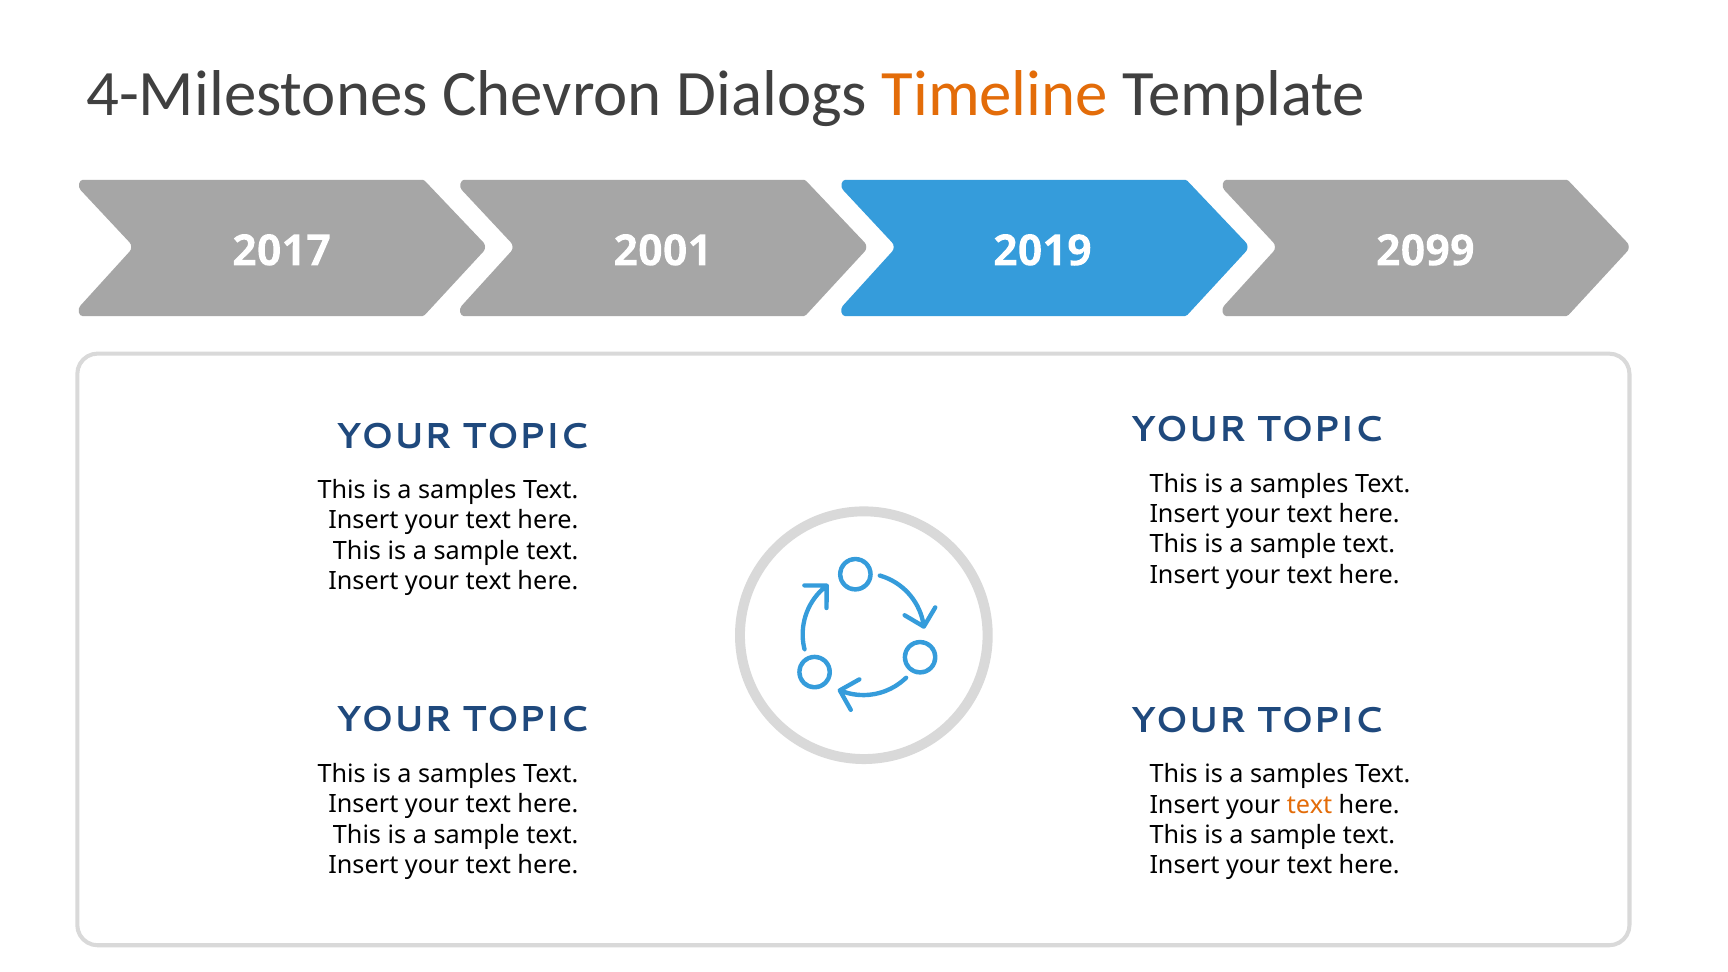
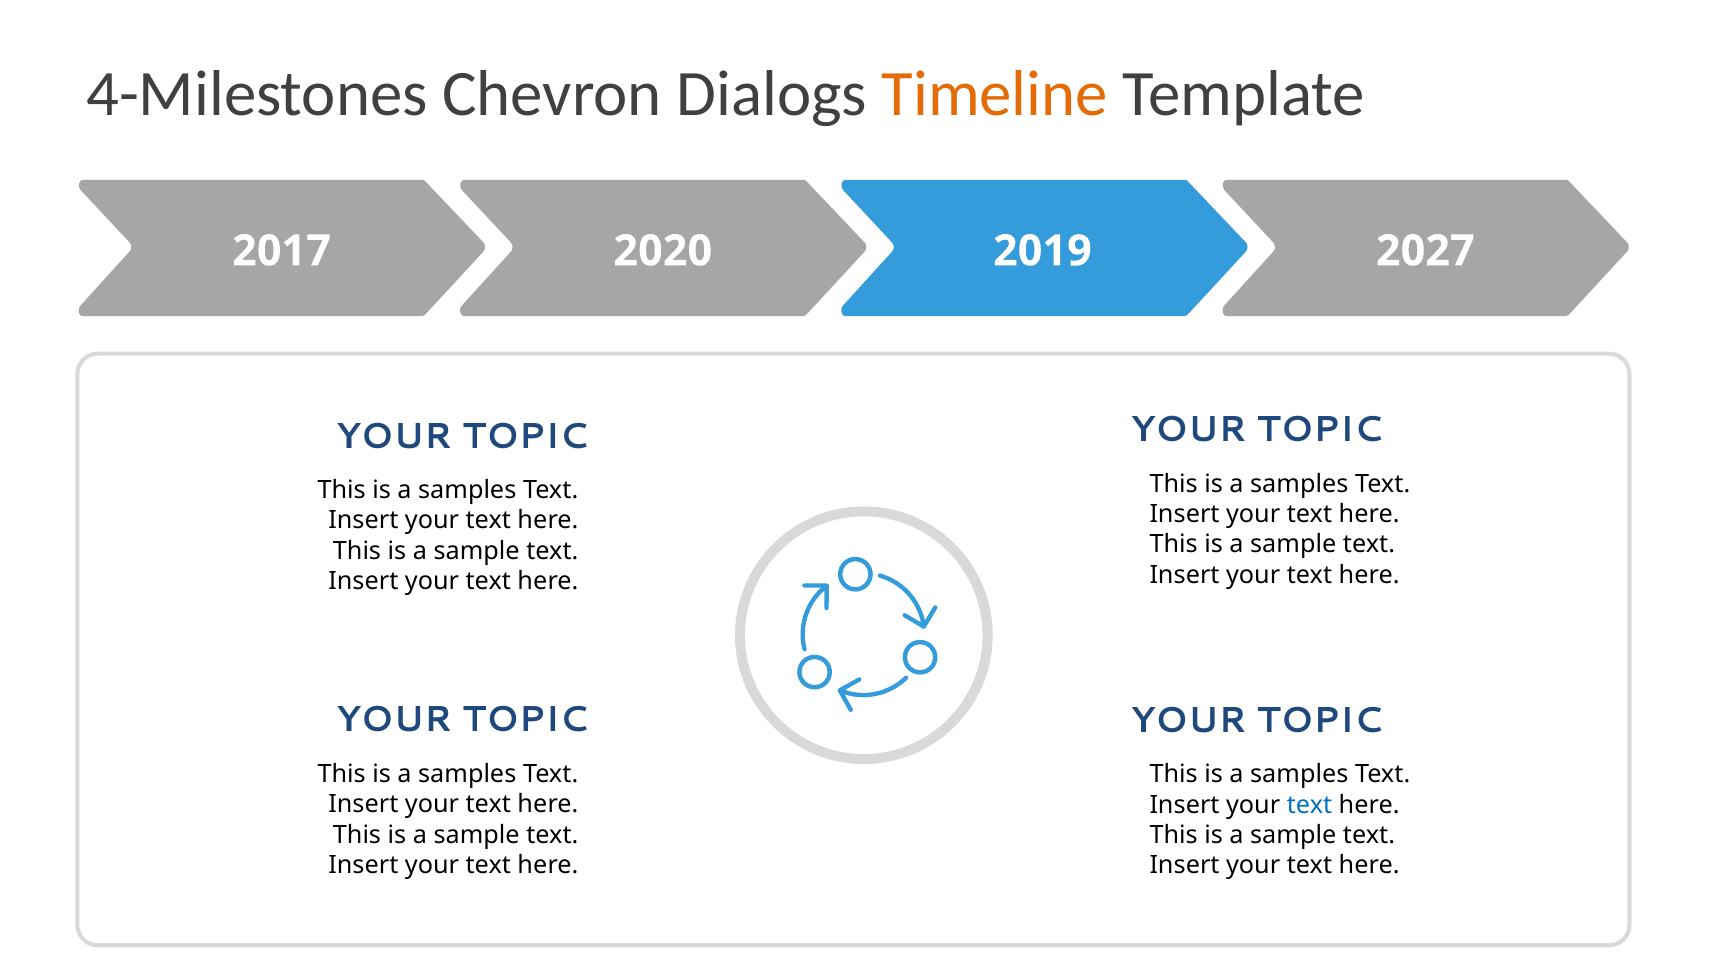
2001: 2001 -> 2020 (663, 251)
2099: 2099 -> 2027 (1425, 251)
text colour: orange -> blue (1310, 805)
